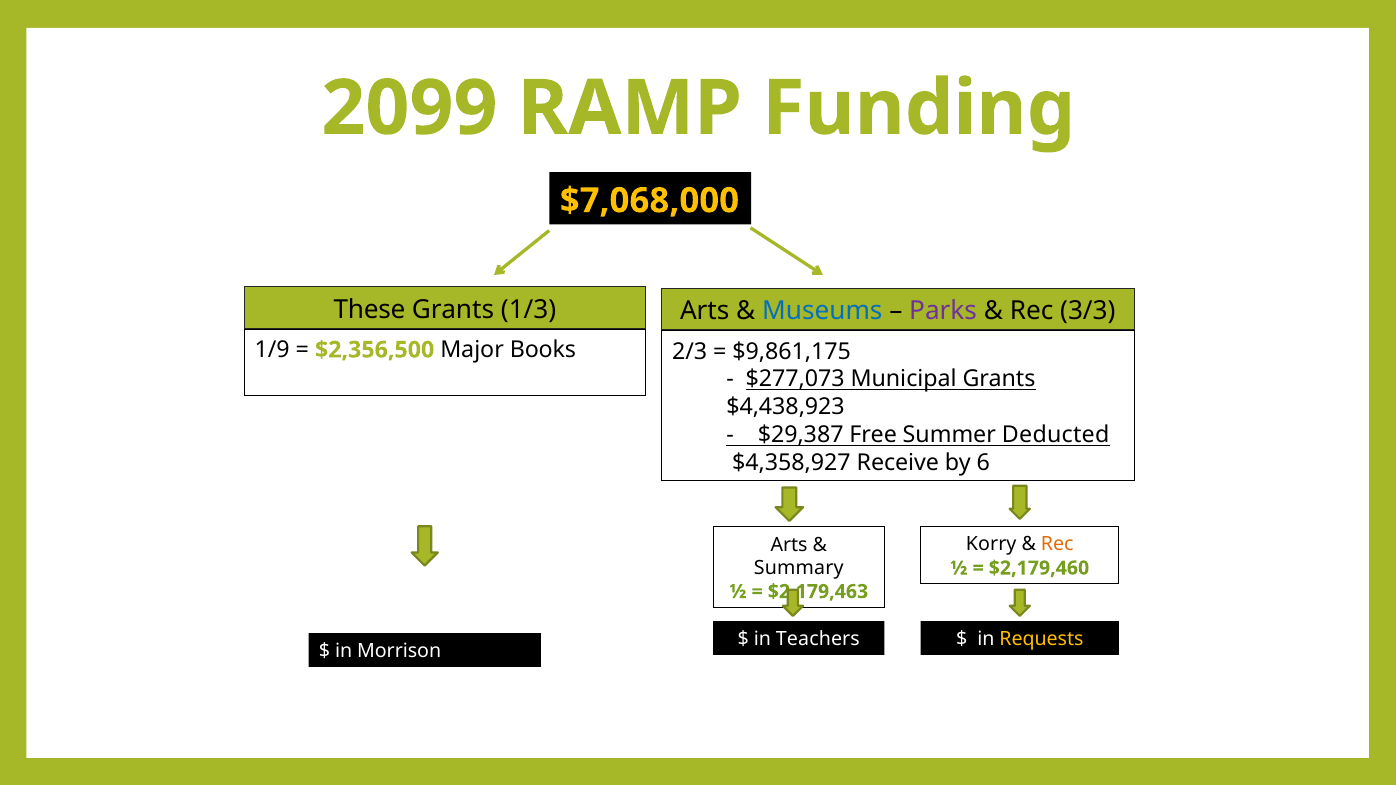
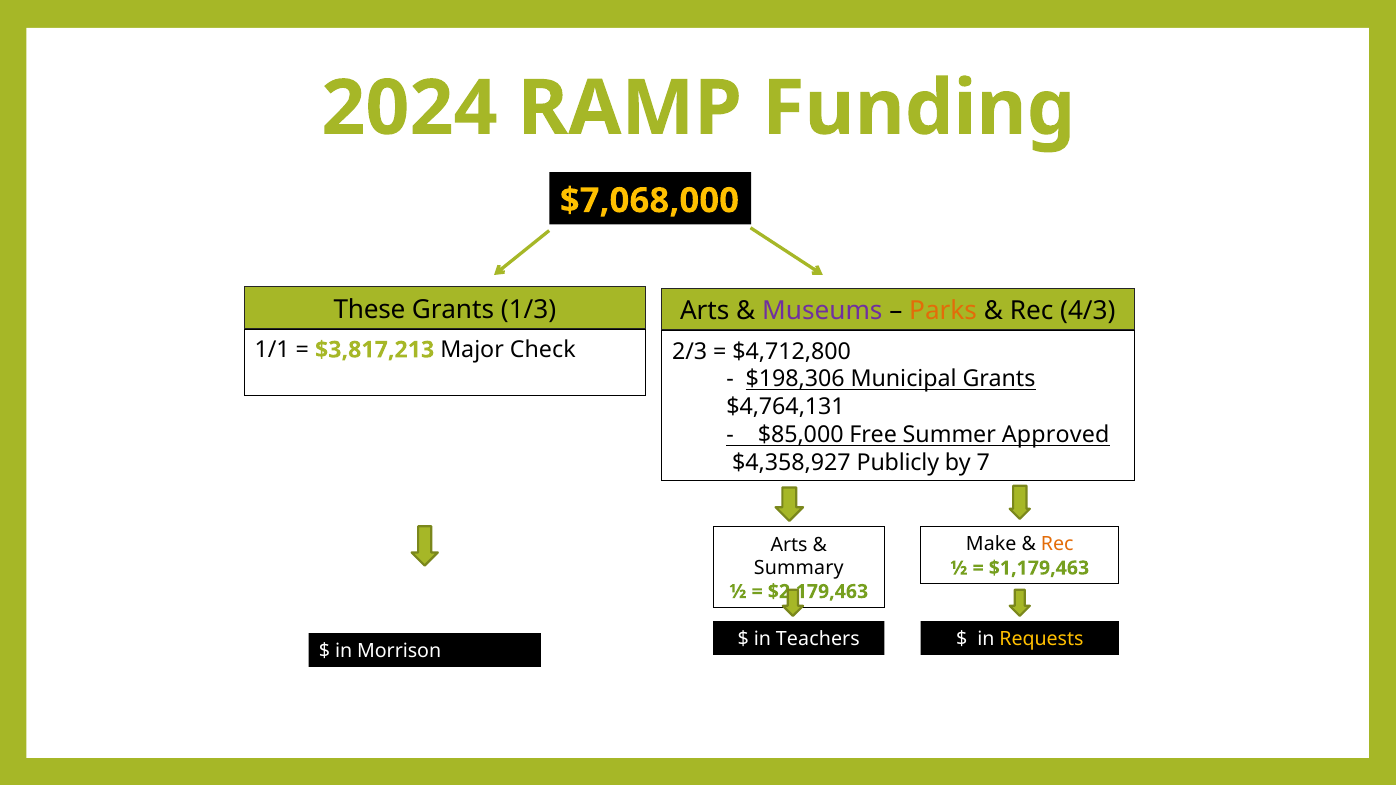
2099: 2099 -> 2024 (409, 109)
Museums colour: blue -> purple (822, 311)
Parks colour: purple -> orange (943, 311)
3/3: 3/3 -> 4/3 (1088, 311)
1/9: 1/9 -> 1/1 (272, 350)
$2,356,500: $2,356,500 -> $3,817,213 (375, 350)
Books: Books -> Check (543, 350)
$9,861,175: $9,861,175 -> $4,712,800 (792, 351)
$277,073: $277,073 -> $198,306 (795, 379)
$4,438,923: $4,438,923 -> $4,764,131 (786, 407)
$29,387: $29,387 -> $85,000 (801, 435)
Deducted: Deducted -> Approved (1056, 435)
Receive: Receive -> Publicly (898, 463)
6: 6 -> 7 (983, 463)
Korry: Korry -> Make (991, 545)
$2,179,460: $2,179,460 -> $1,179,463 (1039, 568)
